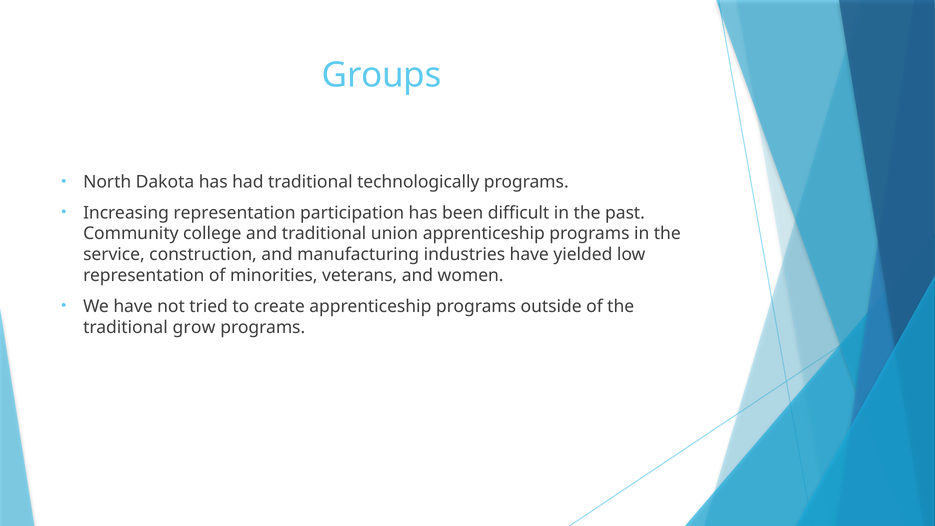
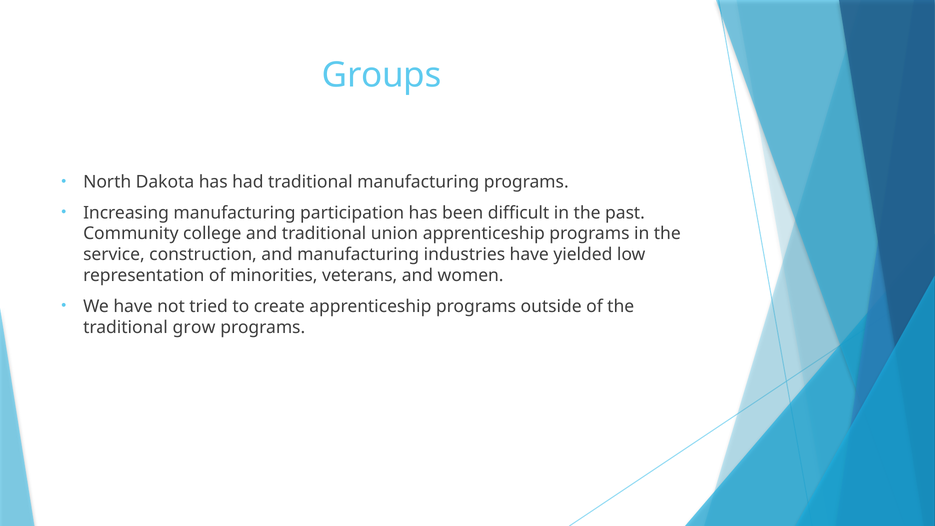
traditional technologically: technologically -> manufacturing (418, 182)
Increasing representation: representation -> manufacturing (235, 213)
